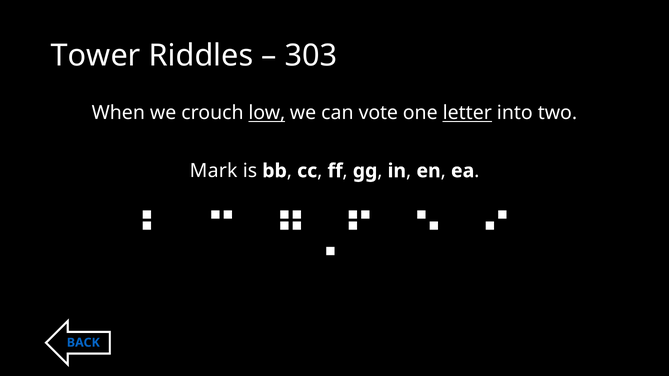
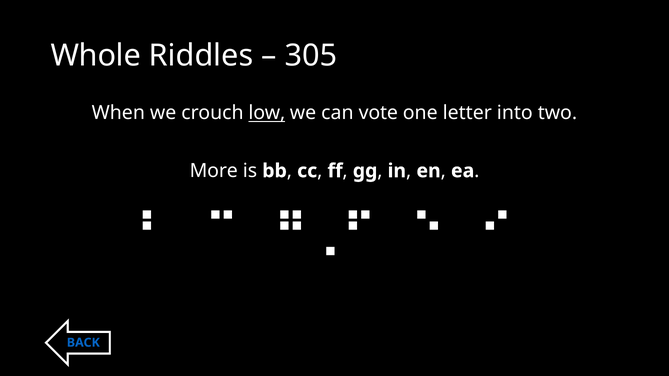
Tower: Tower -> Whole (96, 56)
303: 303 -> 305 (311, 56)
letter underline: present -> none (467, 113)
Mark: Mark -> More (214, 171)
